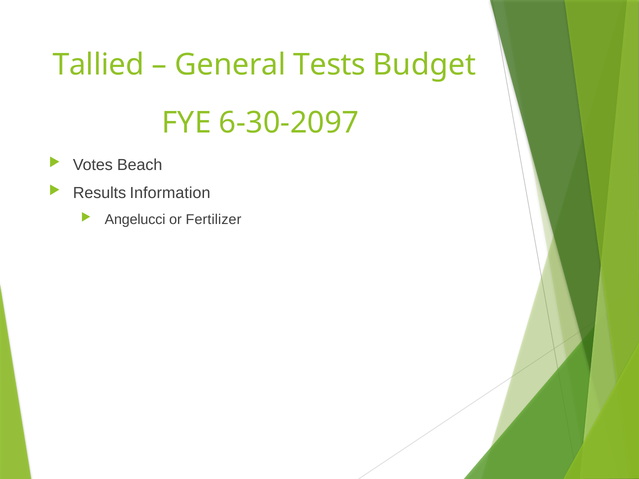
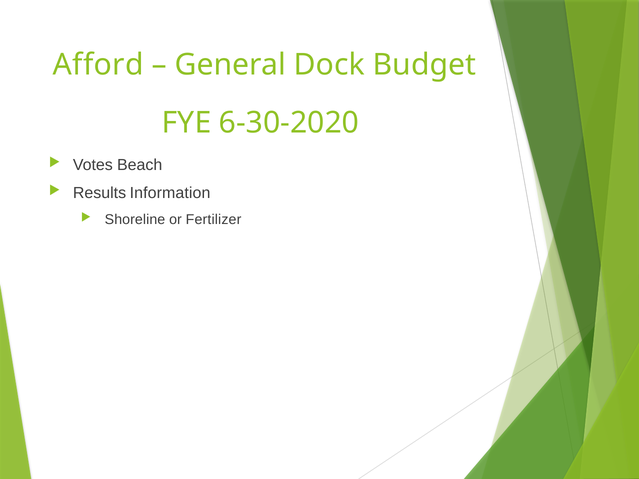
Tallied: Tallied -> Afford (98, 65)
Tests: Tests -> Dock (329, 65)
6-30-2097: 6-30-2097 -> 6-30-2020 (289, 123)
Angelucci: Angelucci -> Shoreline (135, 220)
